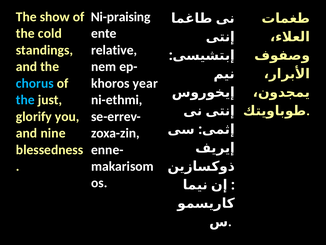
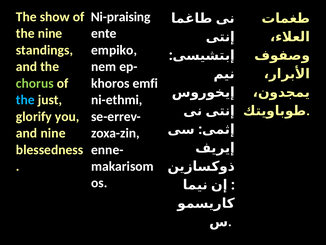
the cold: cold -> nine (50, 33)
relative: relative -> empiko (114, 50)
chorus colour: light blue -> light green (35, 83)
year: year -> emfi (145, 83)
